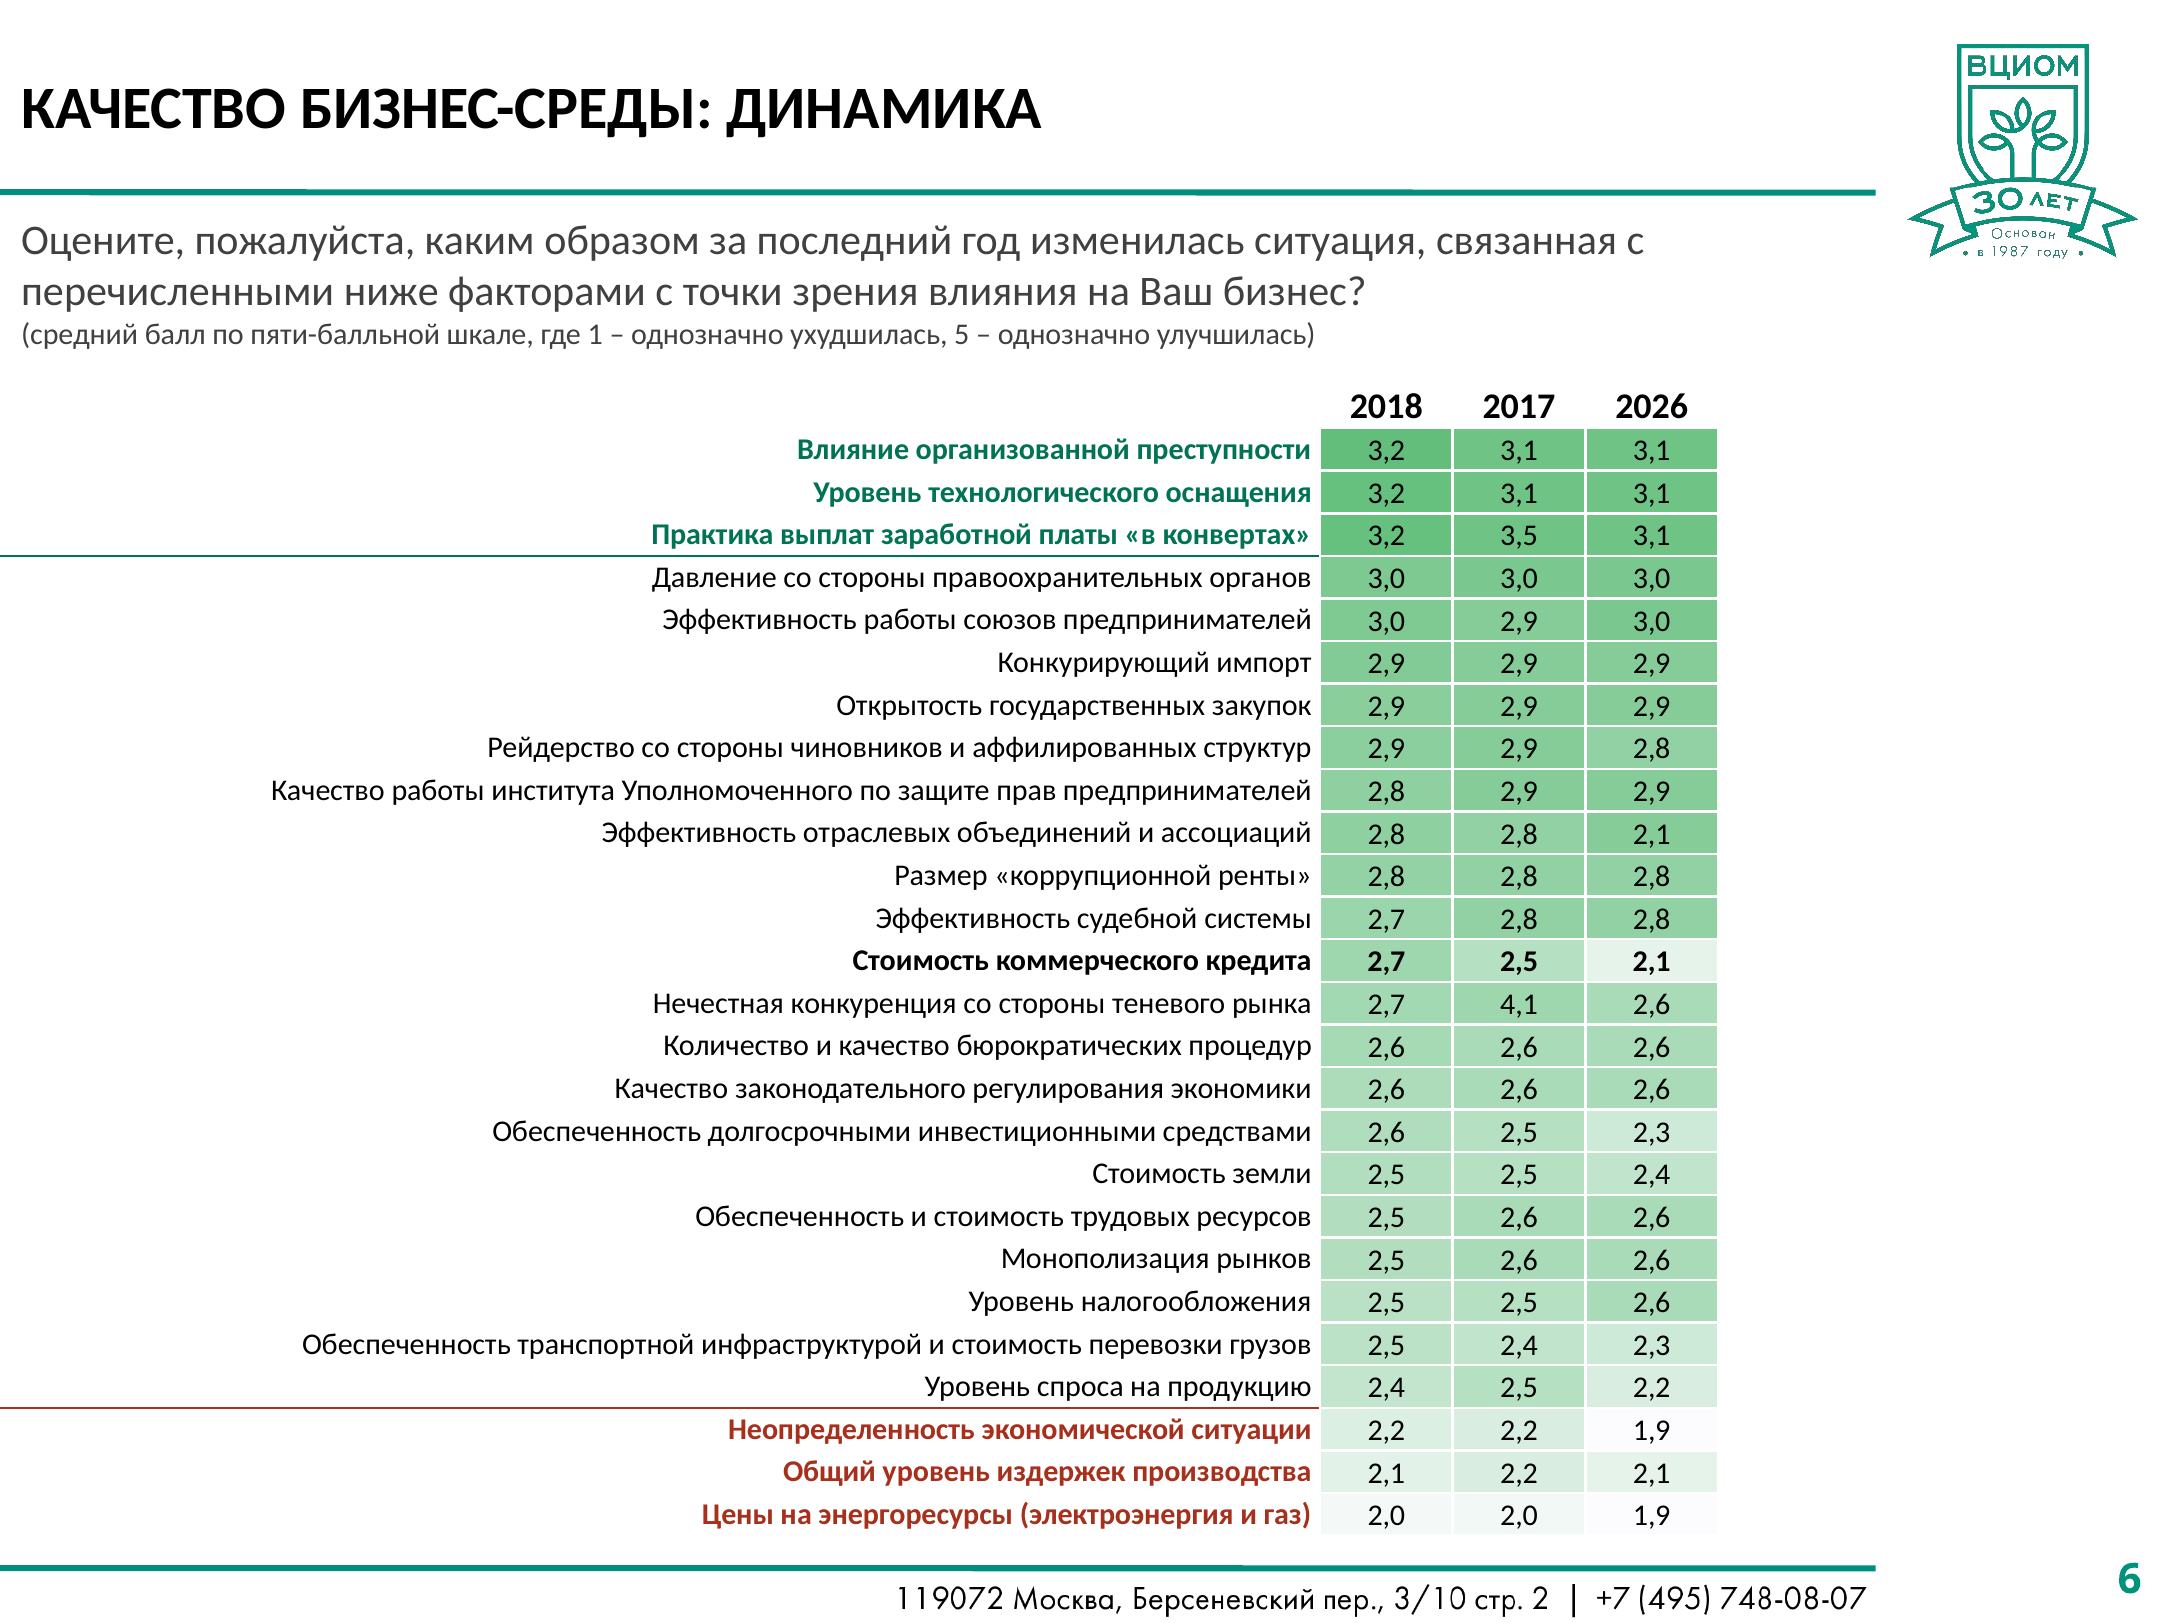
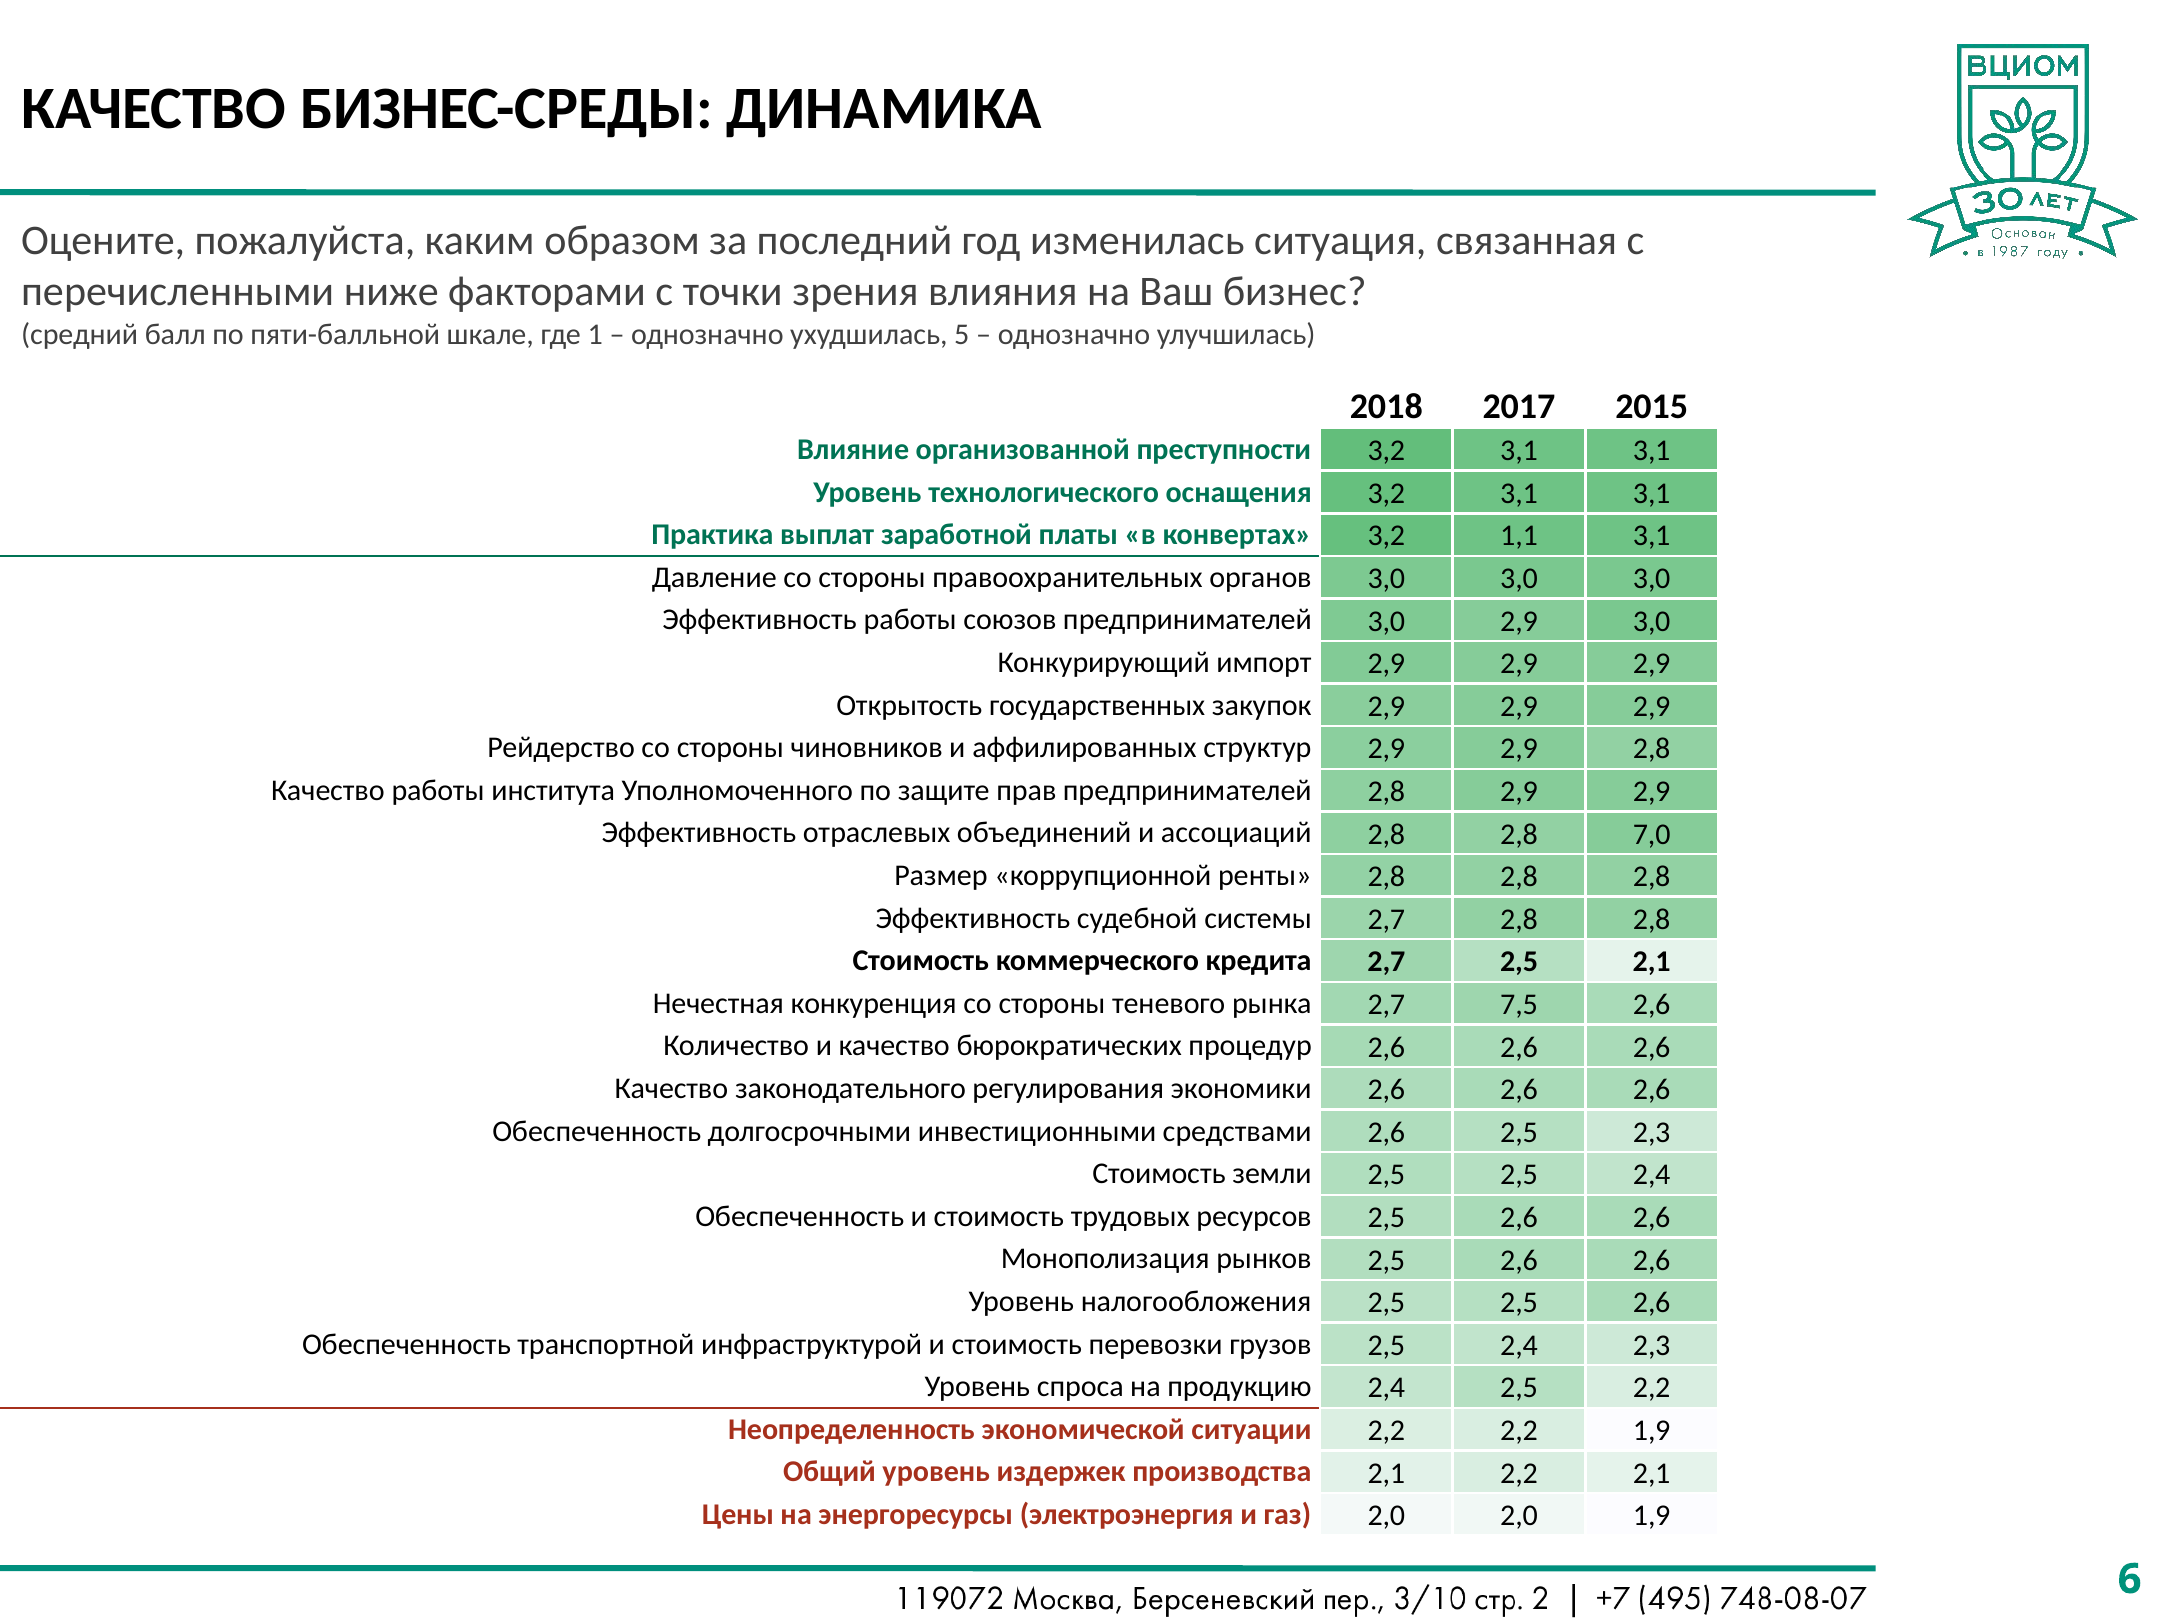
2026: 2026 -> 2015 (1652, 406)
3,5: 3,5 -> 1,1 (1519, 536)
2,8 2,1: 2,1 -> 7,0 (1652, 834)
4,1: 4,1 -> 7,5 (1519, 1004)
